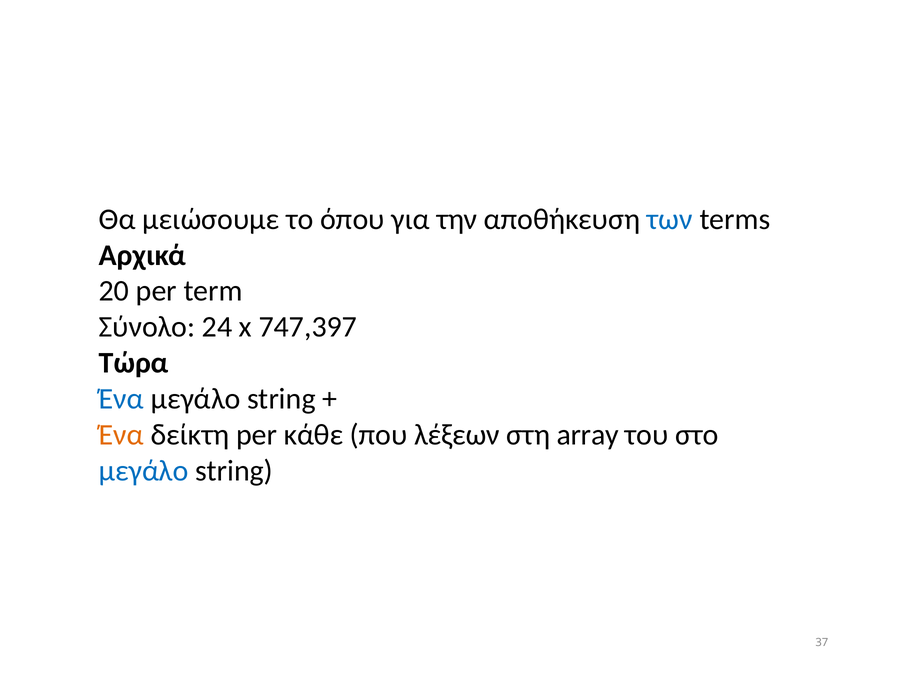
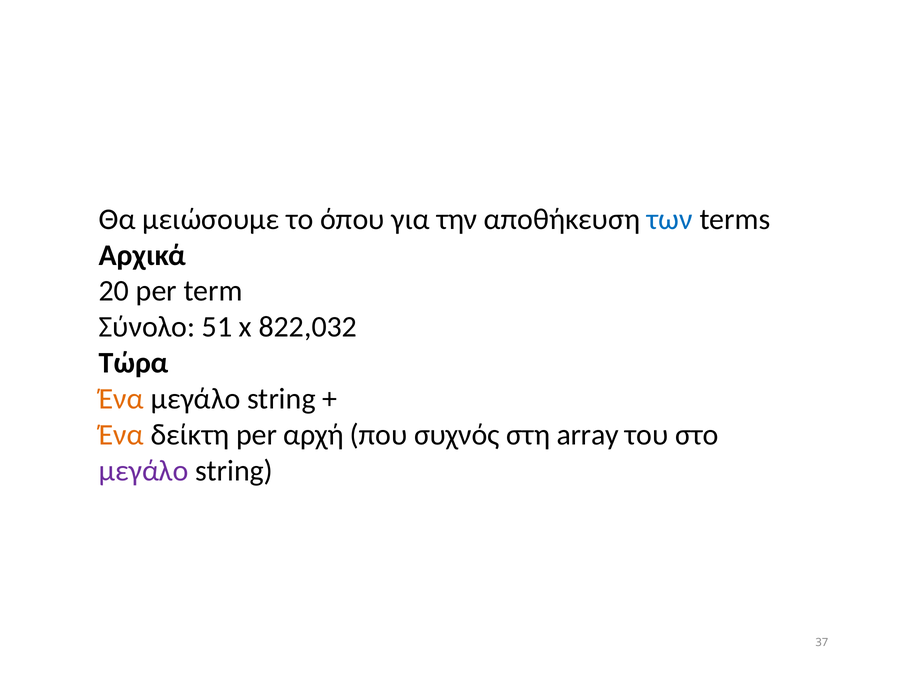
24: 24 -> 51 (217, 327)
747,397: 747,397 -> 822,032 (308, 327)
Ένα colour: blue -> orange (121, 399)
κάθε: κάθε -> αρχή (314, 435)
λέξεων: λέξεων -> συχνός (457, 435)
μεγάλο colour: blue -> purple (144, 471)
